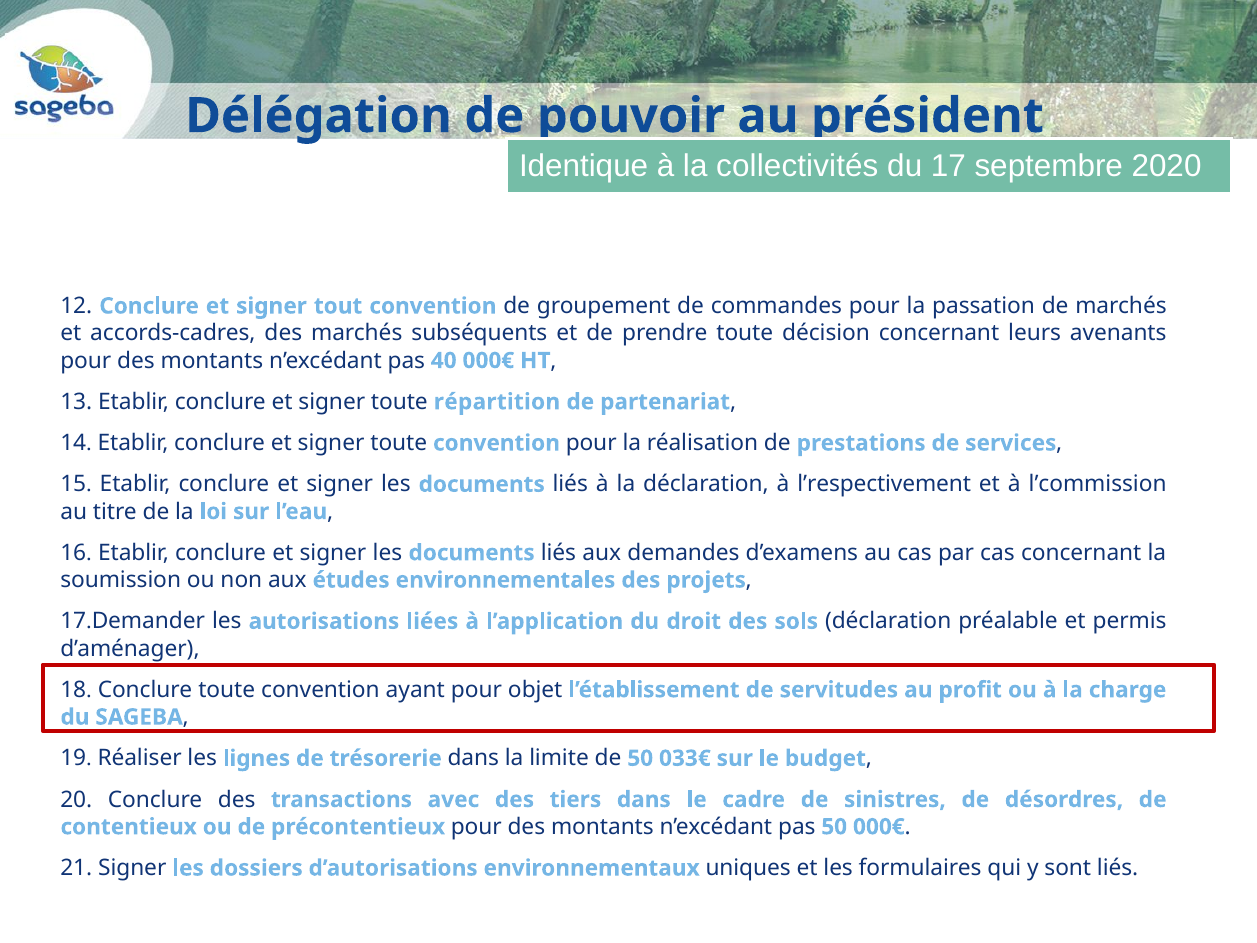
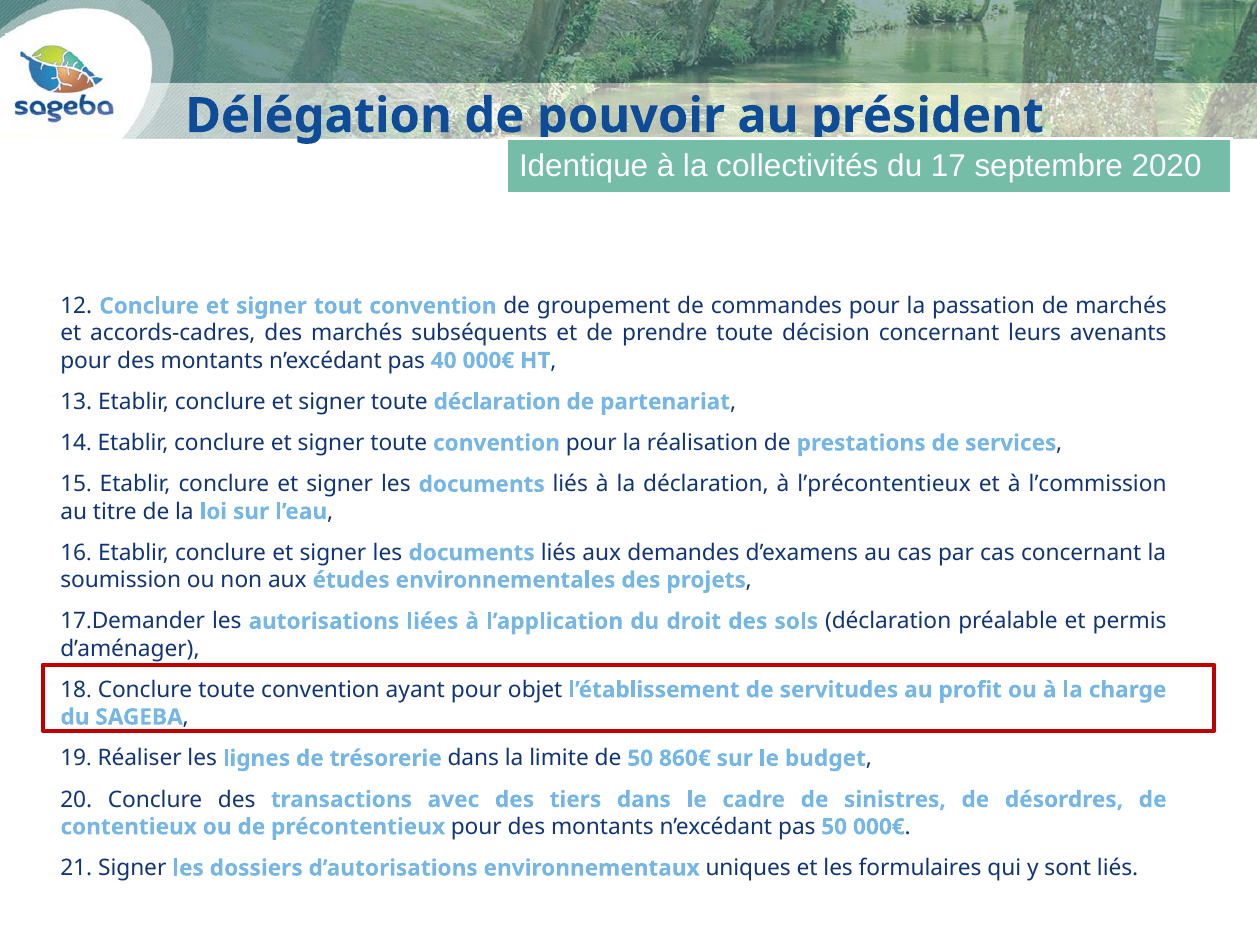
toute répartition: répartition -> déclaration (497, 402)
l’respectivement: l’respectivement -> l’précontentieux (884, 484)
033€: 033€ -> 860€ (685, 758)
